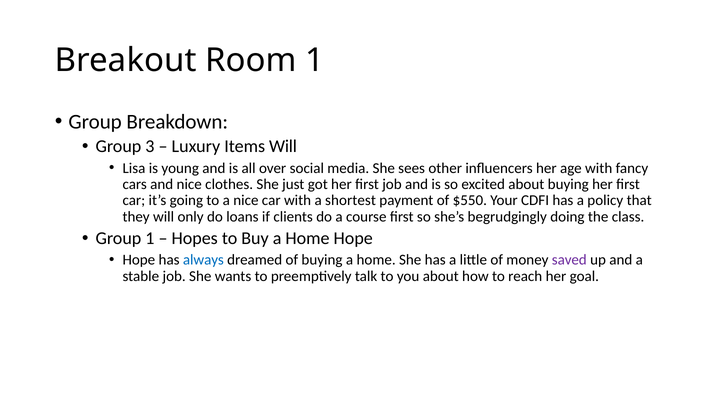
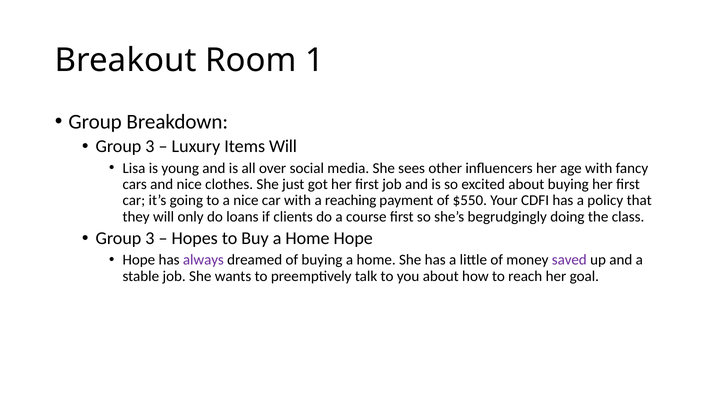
shortest: shortest -> reaching (351, 201)
1: 1 -> 3 (150, 239)
always colour: blue -> purple (203, 260)
